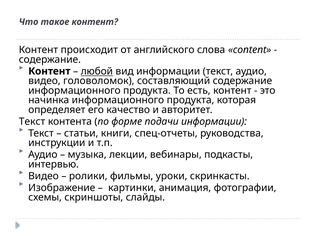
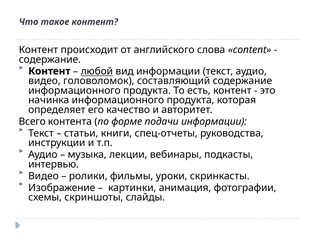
Текст: Текст -> Всего (32, 122)
